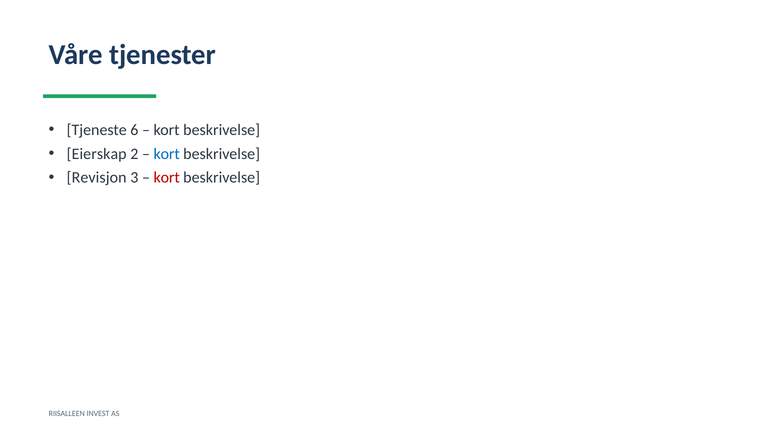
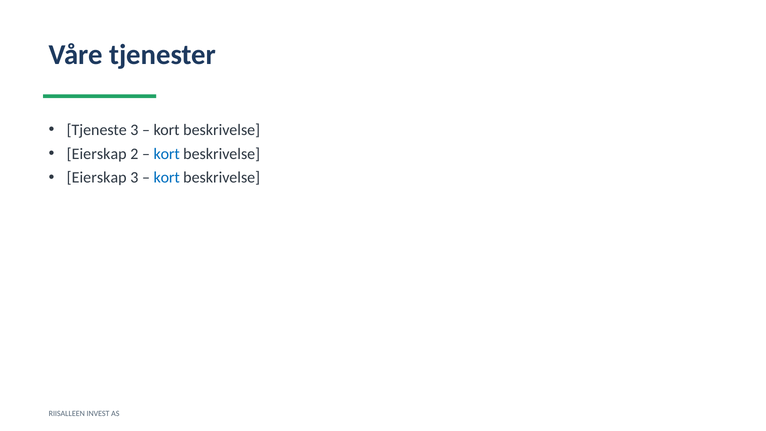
Tjeneste 6: 6 -> 3 (134, 130)
Revisjon: Revisjon -> Eierskap (97, 178)
kort colour: red -> blue (167, 178)
